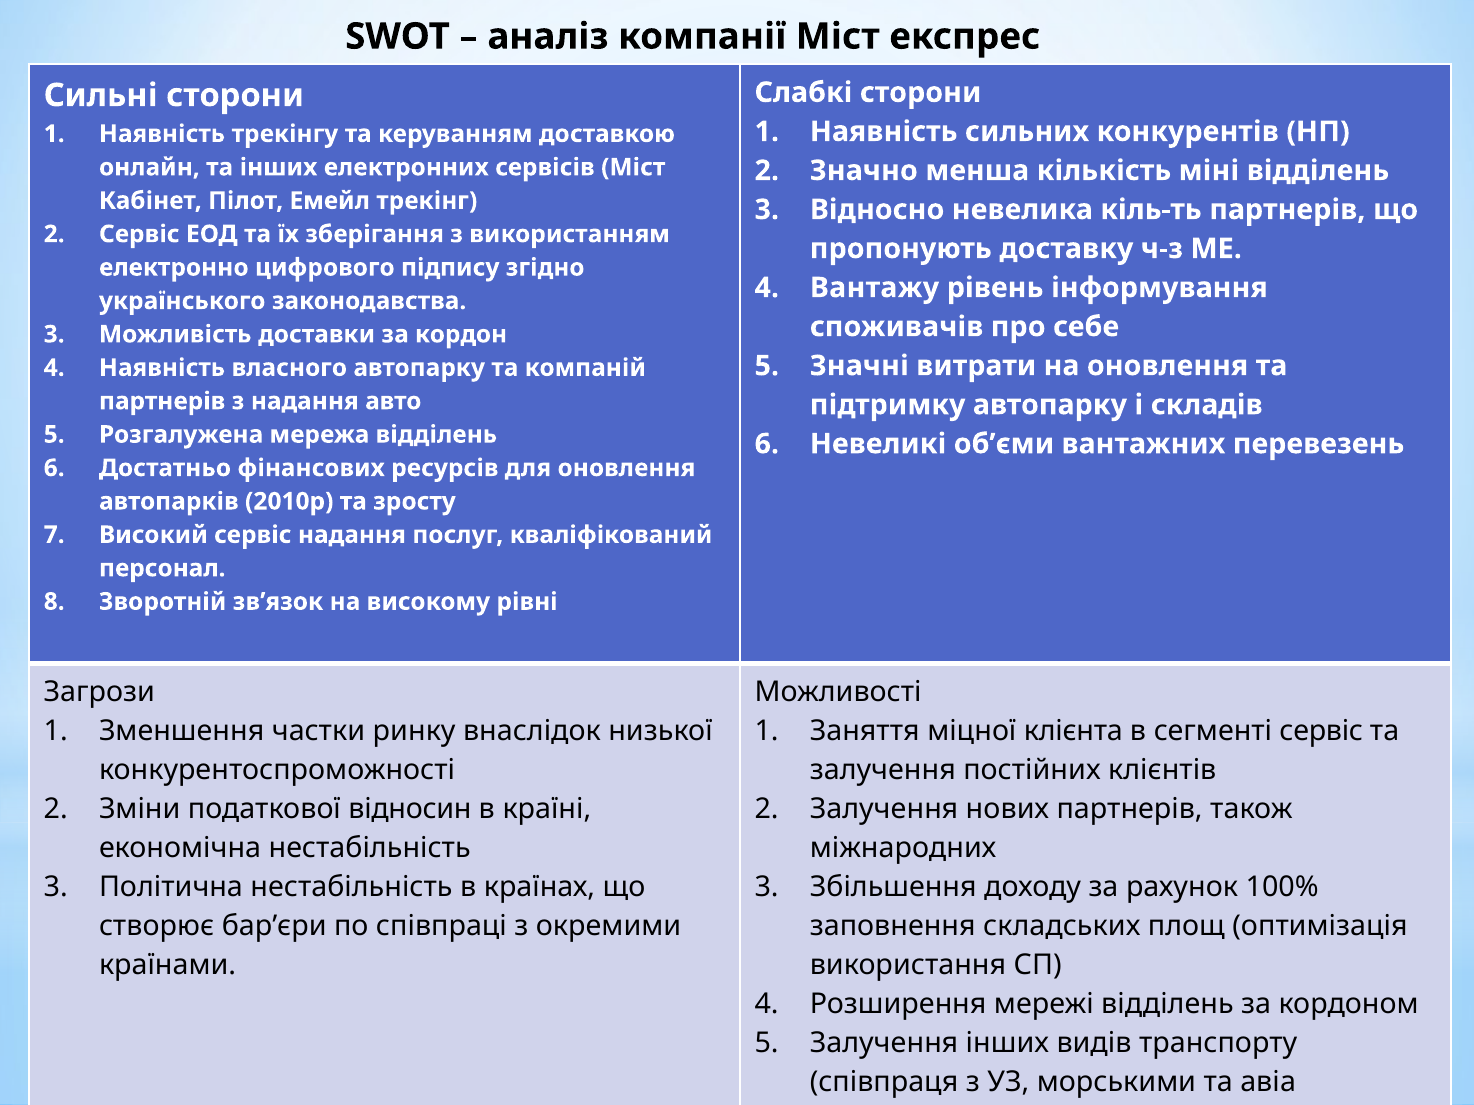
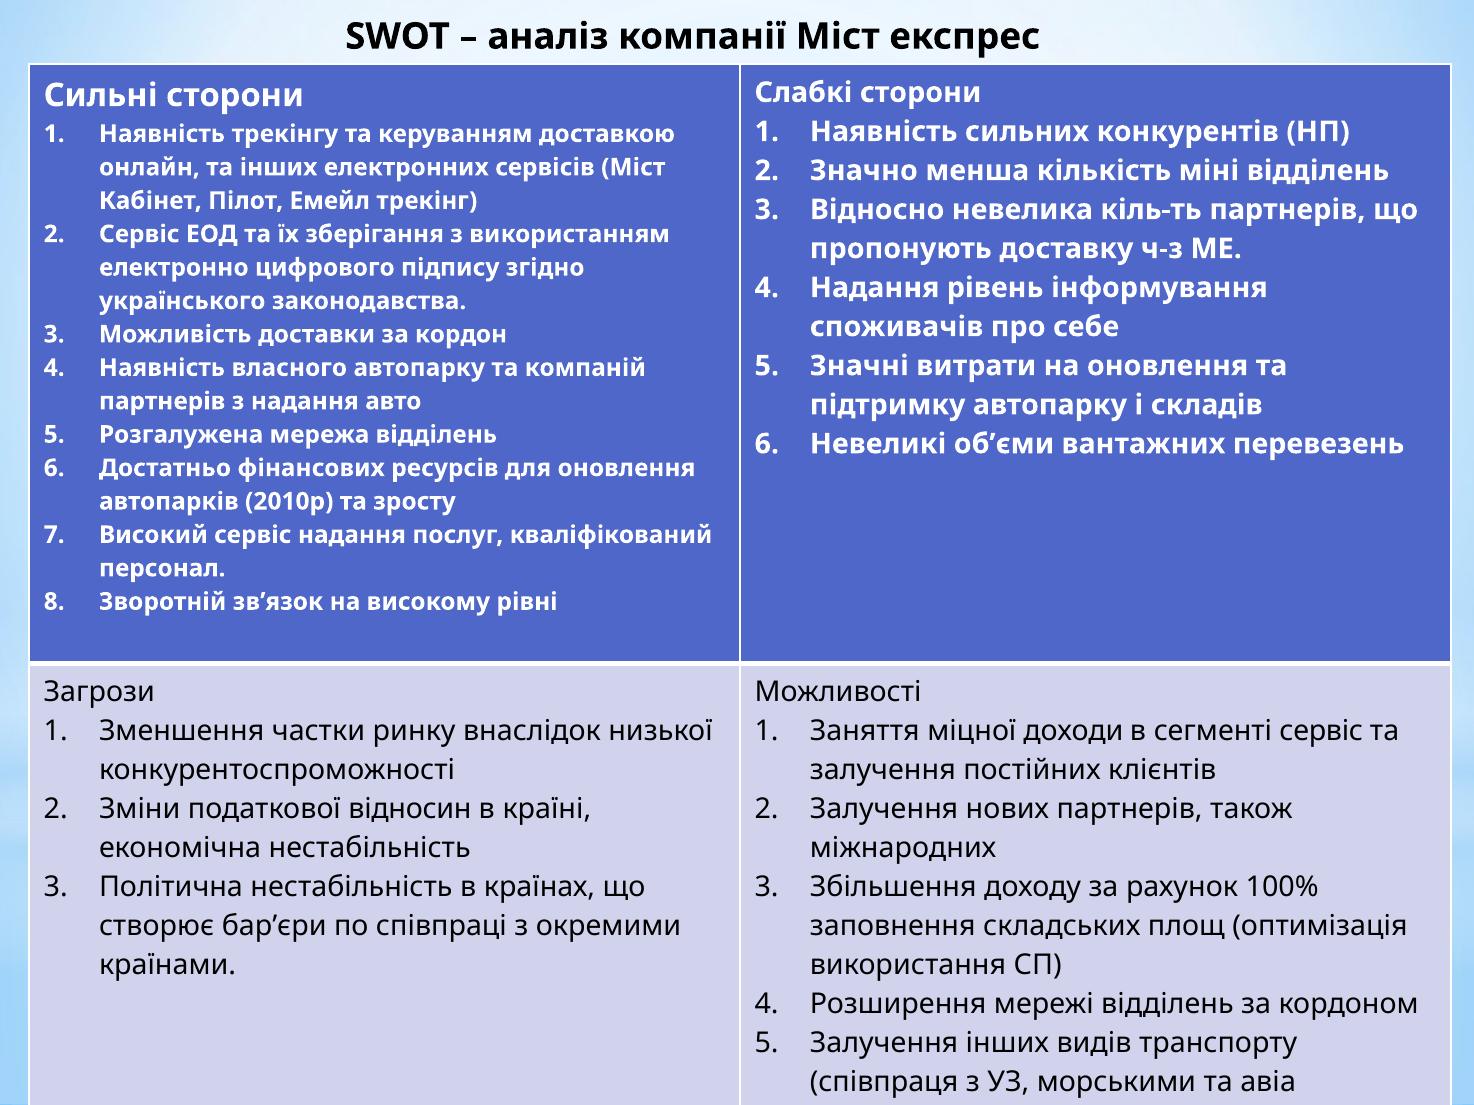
Вантажу: Вантажу -> Надання (875, 288)
клієнта: клієнта -> доходи (1073, 731)
